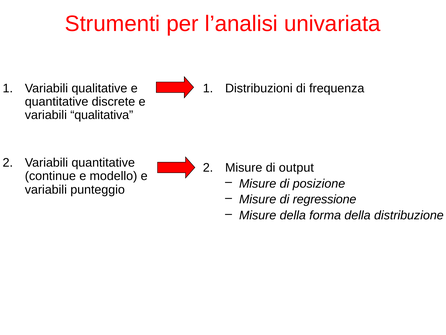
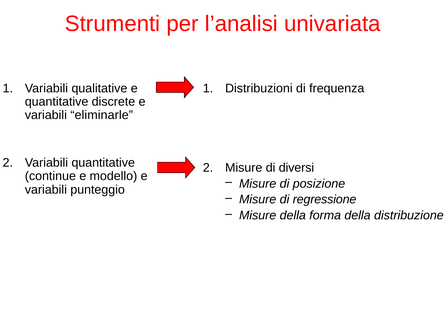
qualitativa: qualitativa -> eliminarle (102, 115)
output: output -> diversi (296, 168)
